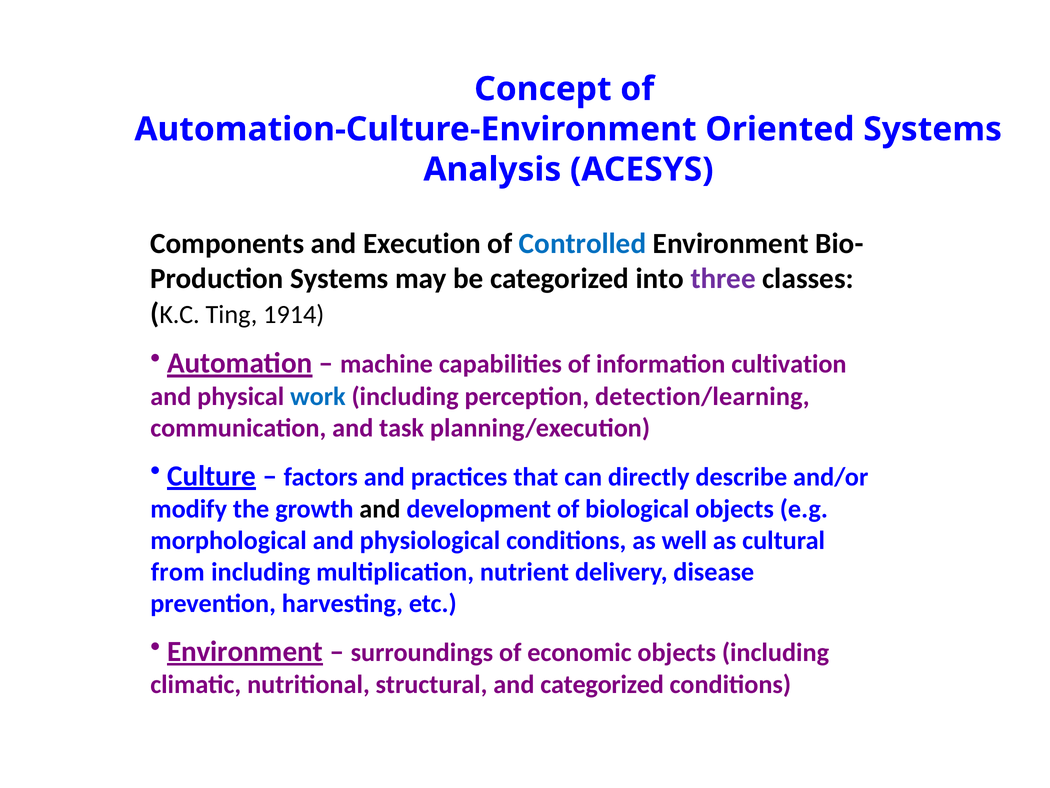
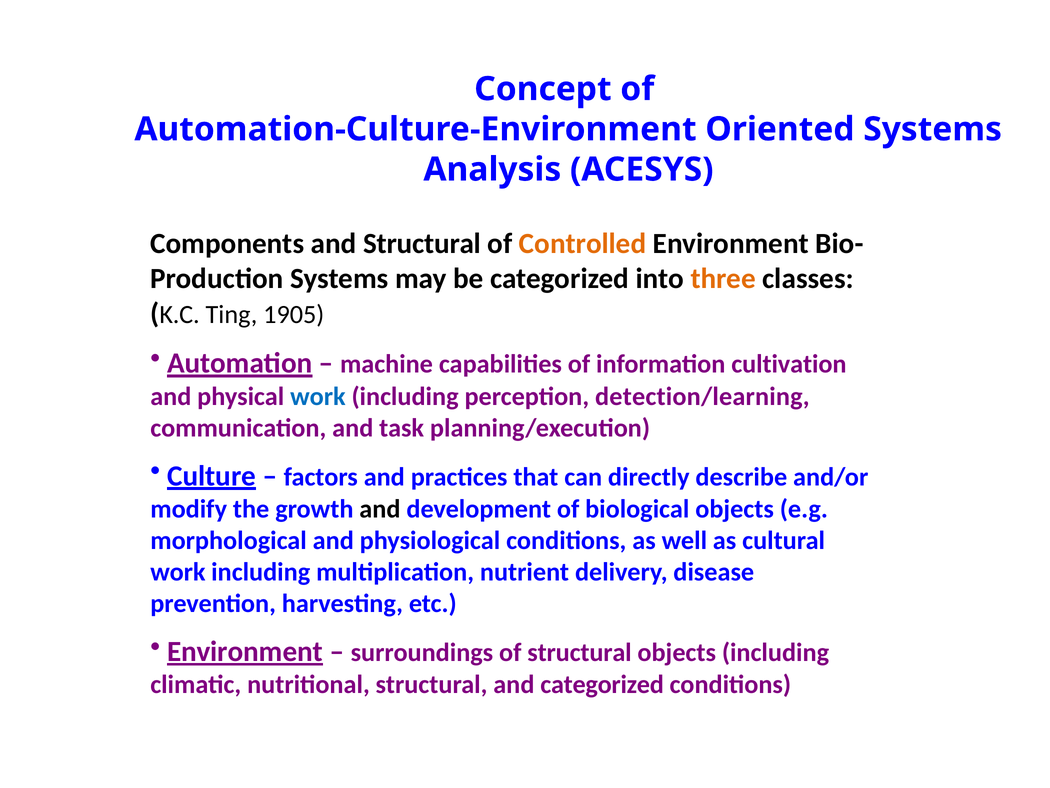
and Execution: Execution -> Structural (422, 243)
Controlled colour: blue -> orange (583, 243)
three colour: purple -> orange (723, 278)
1914: 1914 -> 1905 (294, 314)
from: from -> work (178, 572)
of economic: economic -> structural (580, 652)
